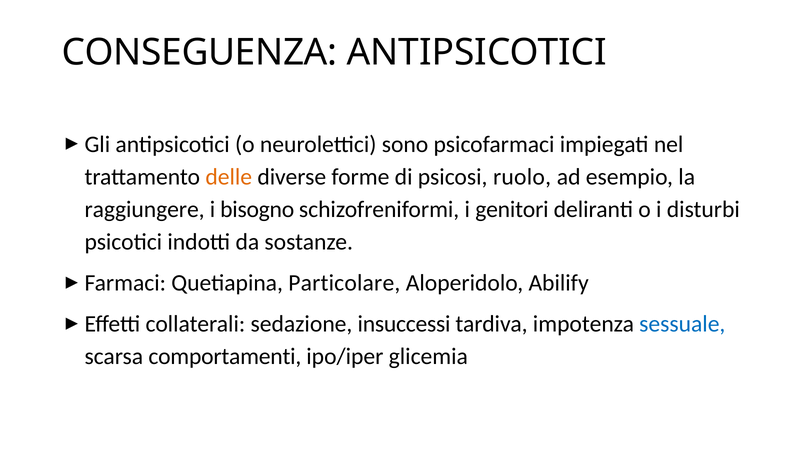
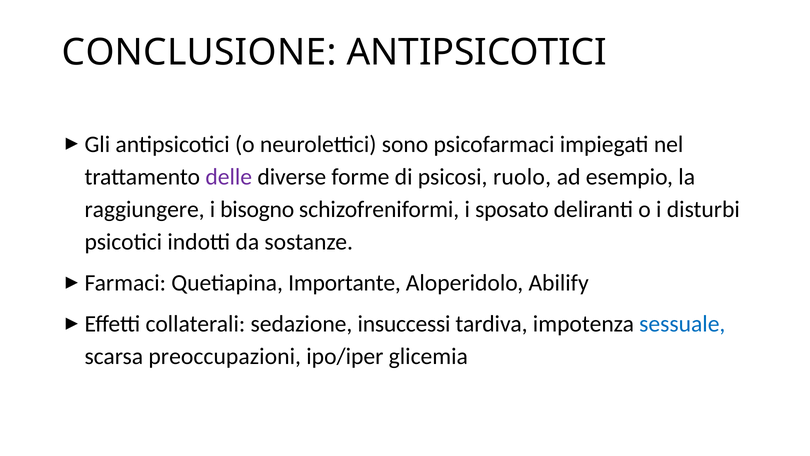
CONSEGUENZA: CONSEGUENZA -> CONCLUSIONE (199, 52)
delle colour: orange -> purple (229, 177)
genitori: genitori -> sposato (512, 209)
Particolare: Particolare -> Importante (345, 283)
comportamenti: comportamenti -> preoccupazioni (225, 356)
